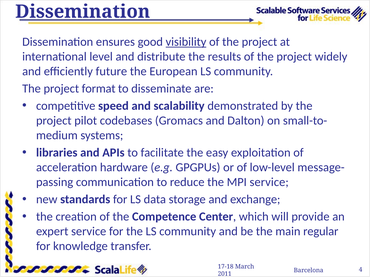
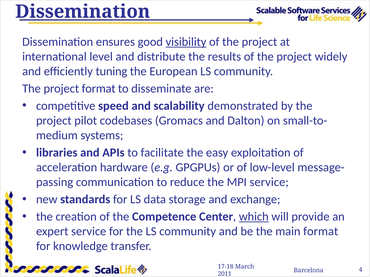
future: future -> tuning (111, 72)
which underline: none -> present (254, 217)
main regular: regular -> format (321, 232)
